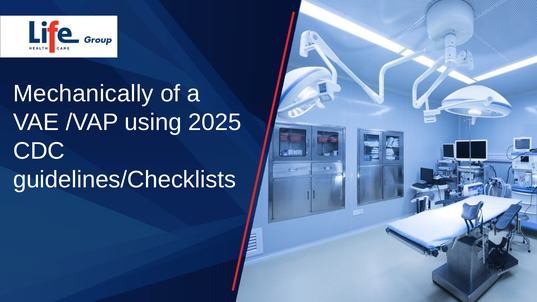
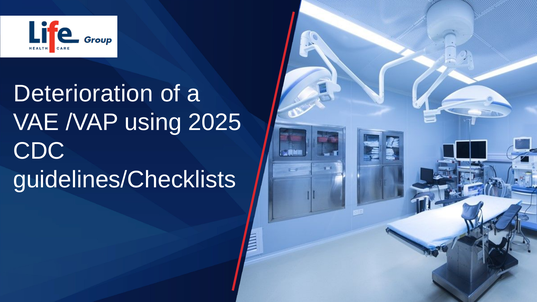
Mechanically: Mechanically -> Deterioration (83, 94)
